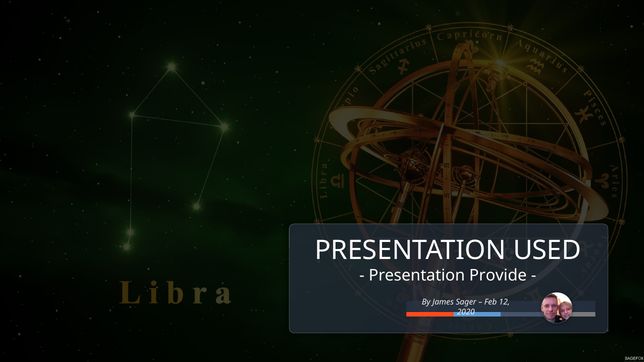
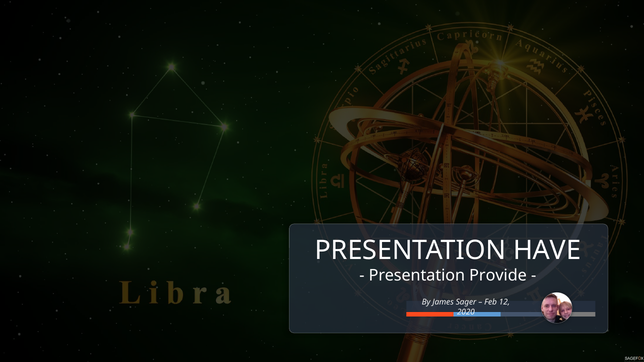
USED: USED -> HAVE (547, 250)
